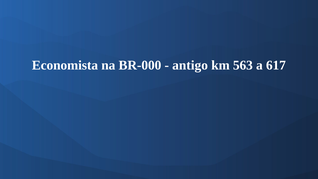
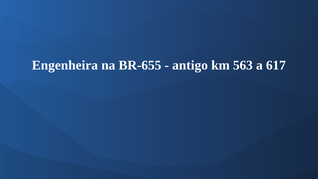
Economista: Economista -> Engenheira (65, 65)
BR-000: BR-000 -> BR-655 (140, 65)
